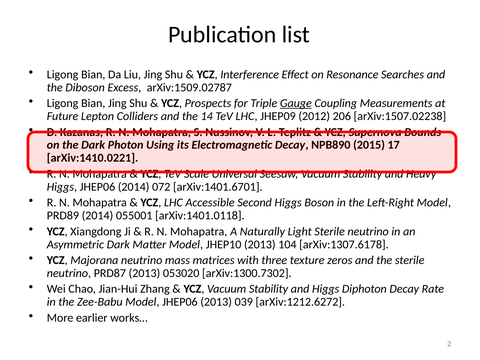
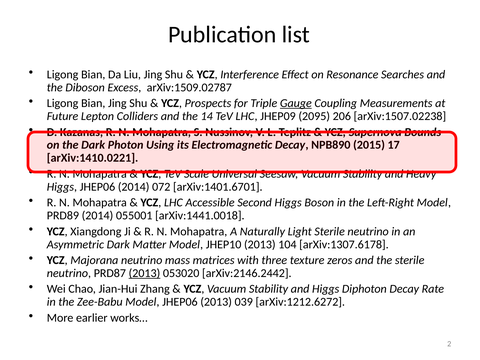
2012: 2012 -> 2095 (314, 116)
arXiv:1401.0118: arXiv:1401.0118 -> arXiv:1441.0018 (200, 216)
2013 underline: none -> present (144, 273)
arXiv:1300.7302: arXiv:1300.7302 -> arXiv:2146.2442 (247, 273)
